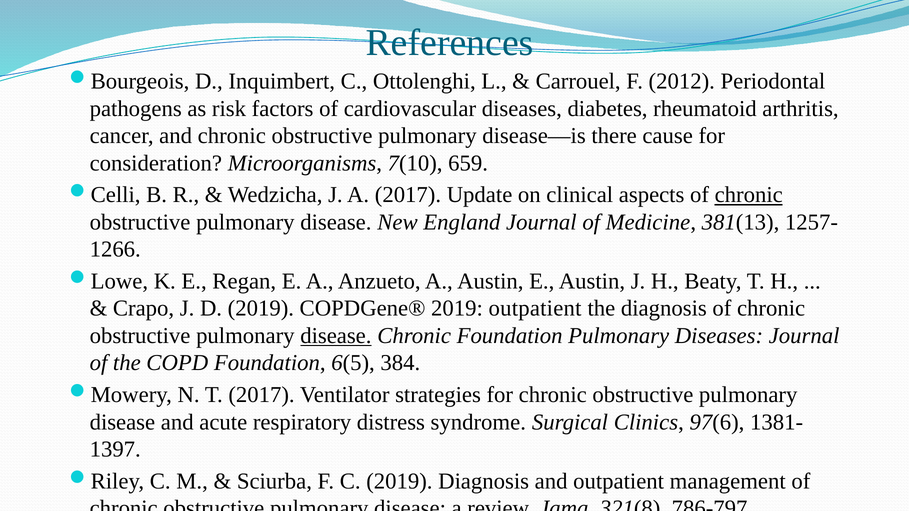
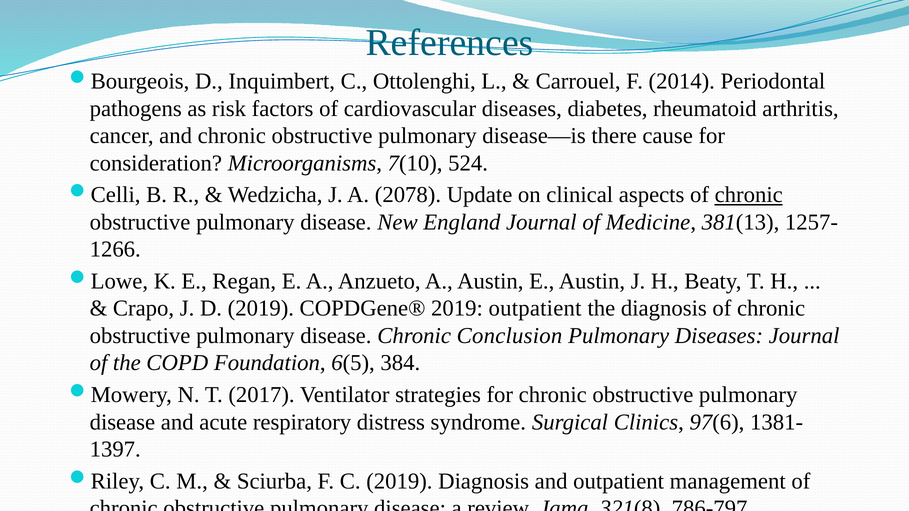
2012: 2012 -> 2014 (682, 81)
659: 659 -> 524 (468, 163)
A 2017: 2017 -> 2078 (408, 195)
disease underline: present -> none (336, 336)
Chronic Foundation: Foundation -> Conclusion (509, 336)
